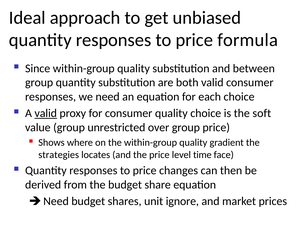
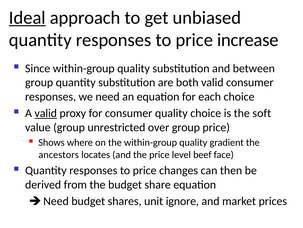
Ideal underline: none -> present (27, 18)
formula: formula -> increase (248, 40)
strategies: strategies -> ancestors (59, 154)
time: time -> beef (202, 154)
